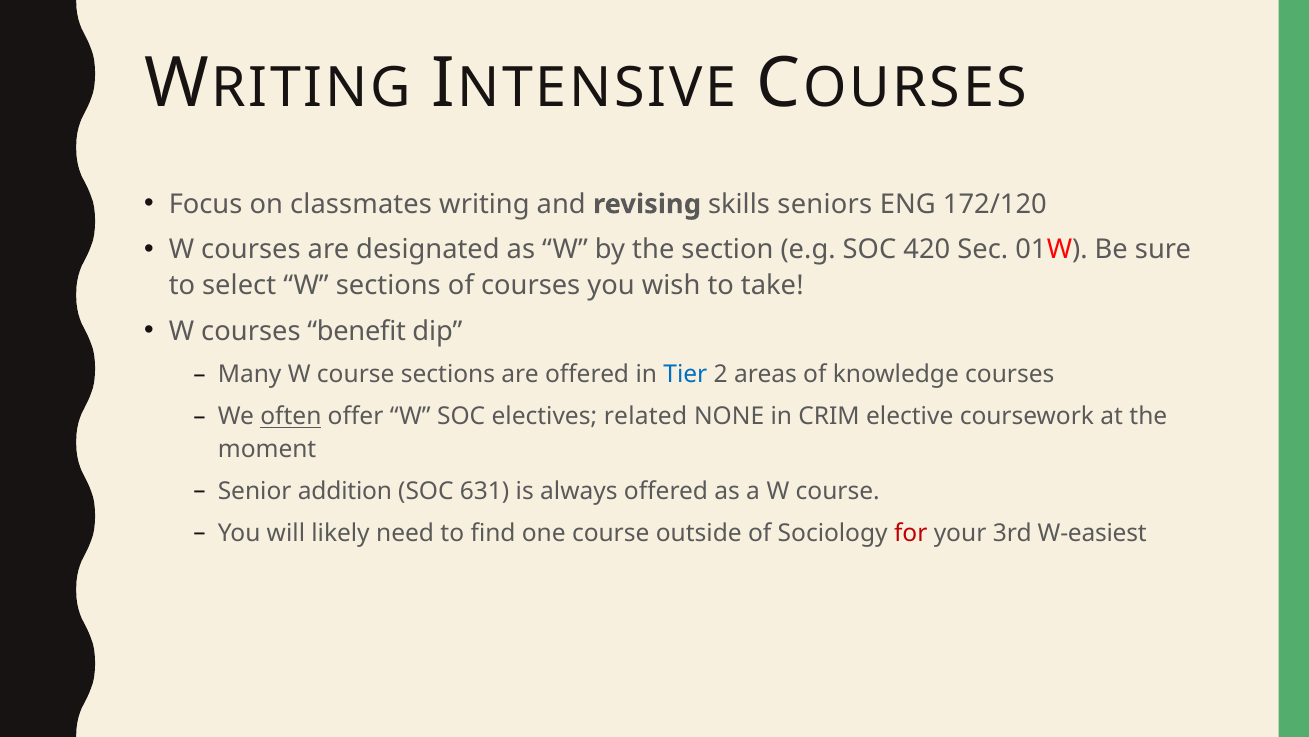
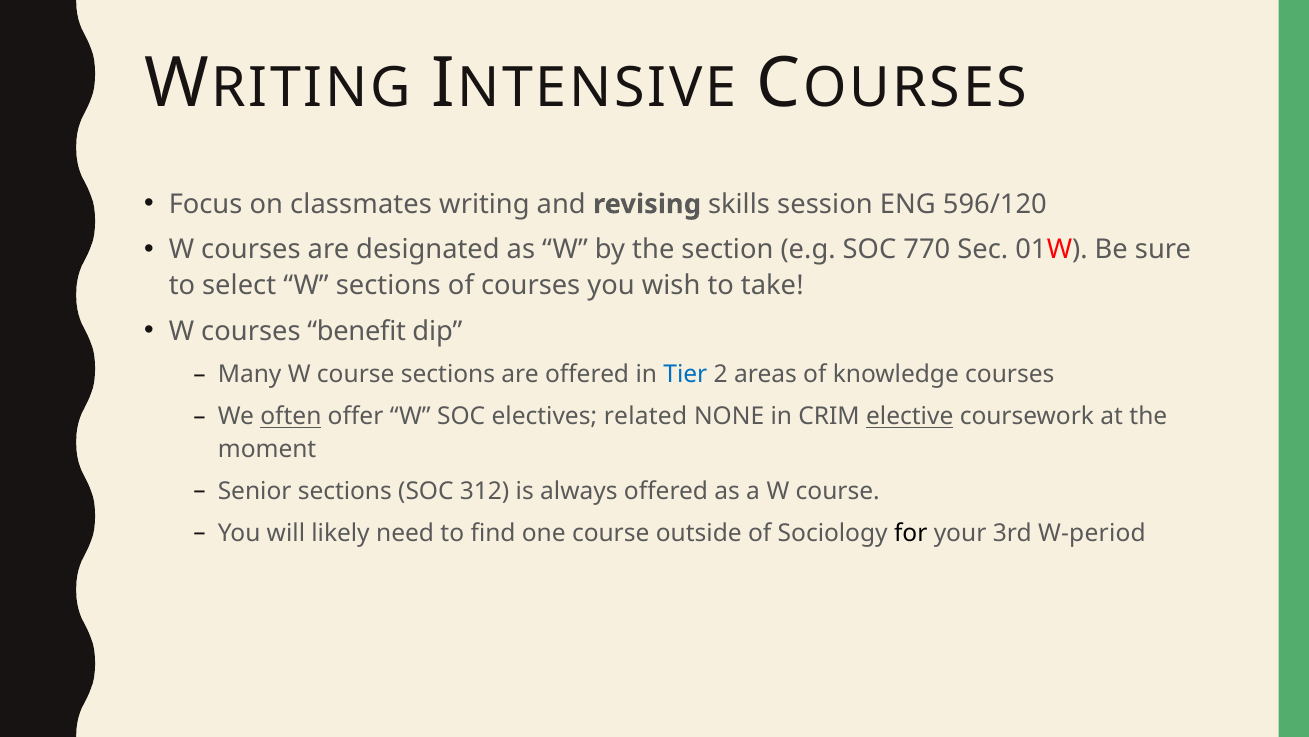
seniors: seniors -> session (825, 204)
172/120: 172/120 -> 596/120 (995, 204)
420: 420 -> 770 (927, 250)
elective underline: none -> present (910, 416)
Senior addition: addition -> sections (345, 491)
631: 631 -> 312 (485, 491)
for colour: red -> black (911, 533)
W-easiest: W-easiest -> W-period (1092, 533)
